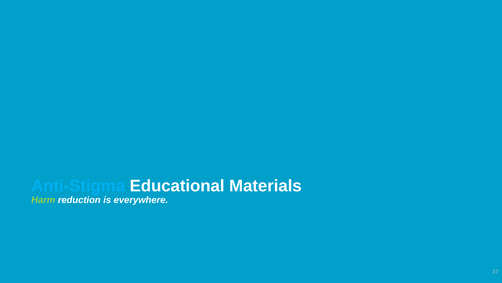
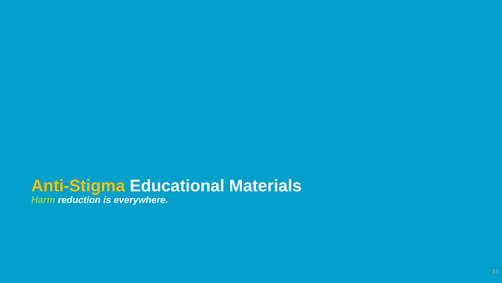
Anti-Stigma colour: light blue -> yellow (78, 185)
